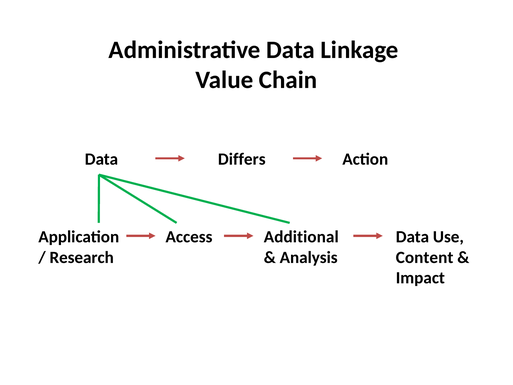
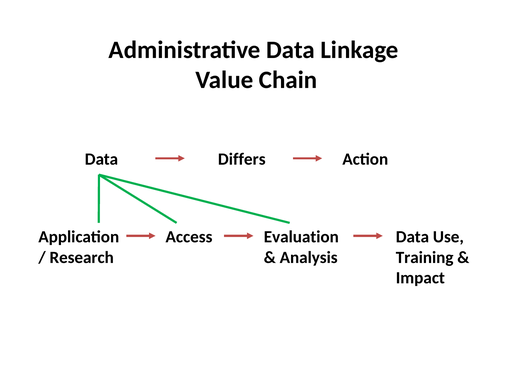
Additional: Additional -> Evaluation (301, 237)
Content: Content -> Training (425, 257)
